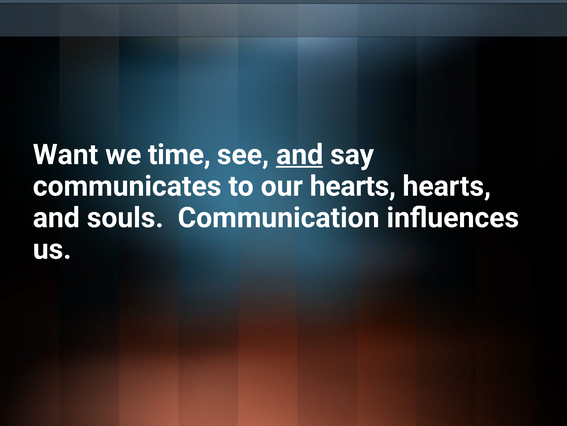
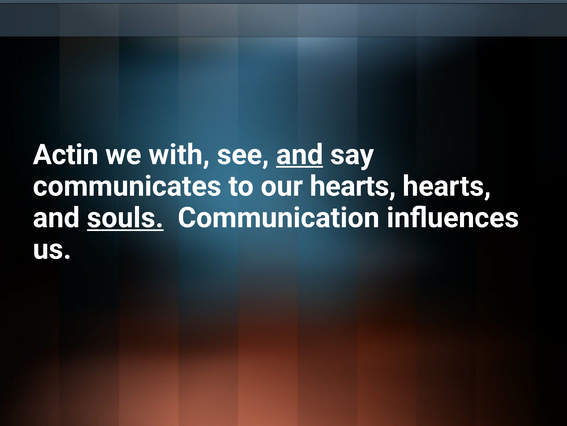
Want: Want -> Actin (66, 154)
time: time -> with (179, 154)
souls underline: none -> present (125, 217)
